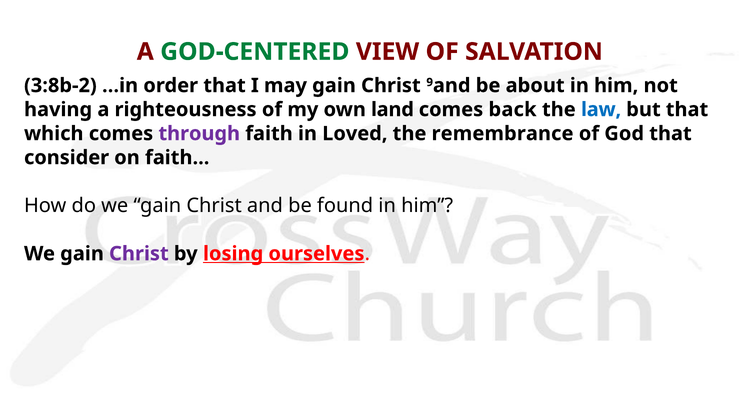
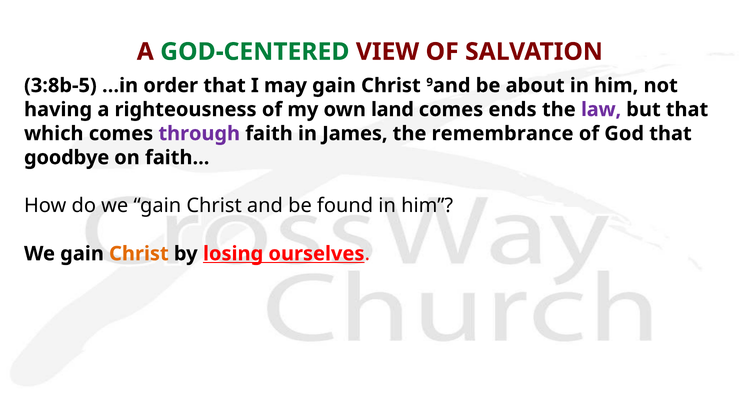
3:8b-2: 3:8b-2 -> 3:8b-5 (60, 86)
back: back -> ends (513, 110)
law colour: blue -> purple (601, 110)
Loved: Loved -> James (355, 134)
consider: consider -> goodbye (67, 158)
Christ colour: purple -> orange (139, 254)
